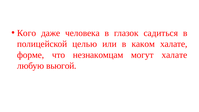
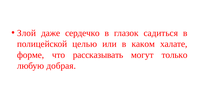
Кого: Кого -> Злой (27, 33)
человека: человека -> сердечко (82, 33)
незнакомцам: незнакомцам -> рассказывать (98, 55)
могут халате: халате -> только (175, 55)
вьюгой: вьюгой -> добрая (61, 66)
